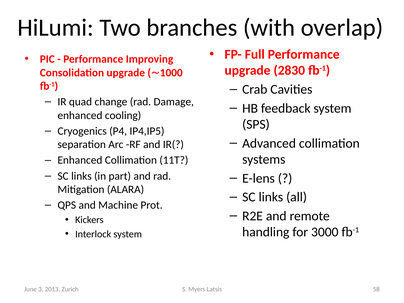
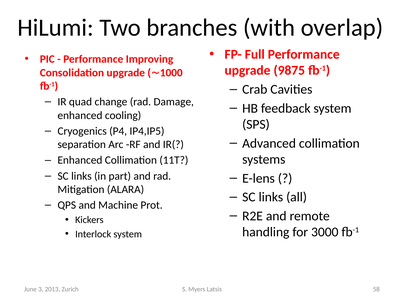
2830: 2830 -> 9875 (289, 71)
